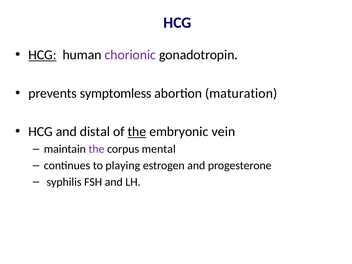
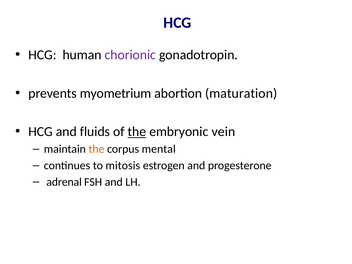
HCG underline: present -> none (42, 55)
symptomless: symptomless -> myometrium (116, 93)
distal: distal -> fluids (95, 132)
the colour: purple -> orange (96, 149)
playing: playing -> mitosis (123, 166)
syphilis: syphilis -> adrenal (64, 182)
